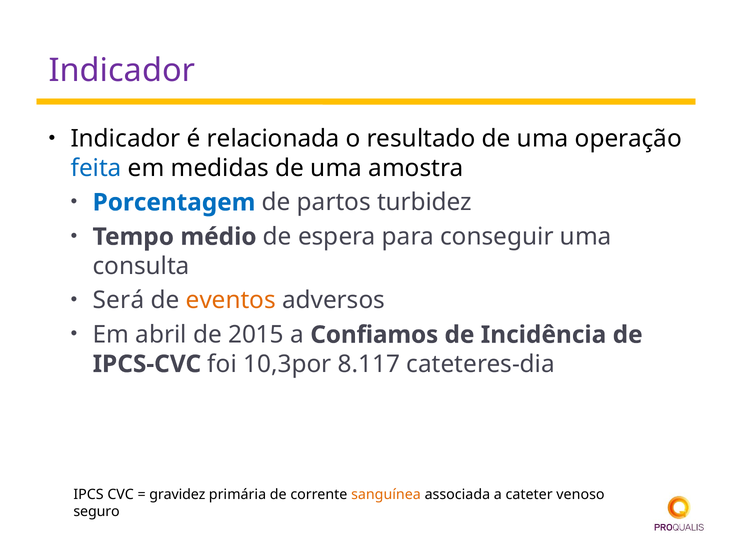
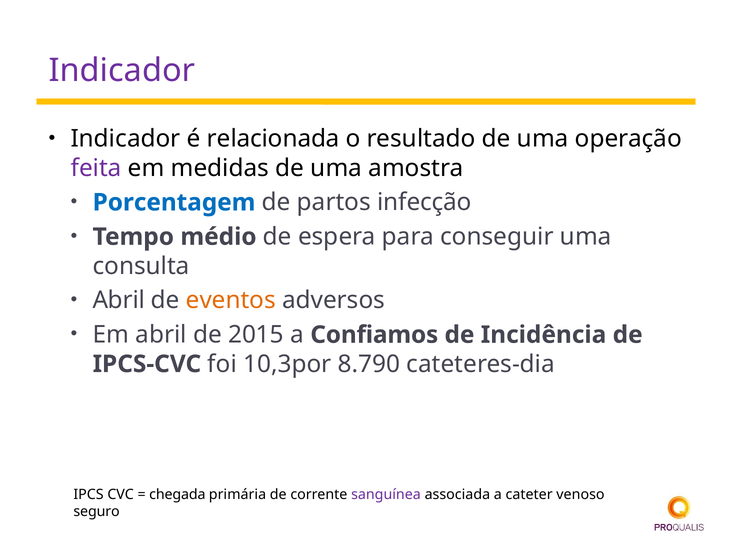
feita colour: blue -> purple (96, 168)
turbidez: turbidez -> infecção (424, 202)
Será: Será -> Abril (119, 300)
8.117: 8.117 -> 8.790 (369, 364)
gravidez: gravidez -> chegada (177, 494)
sanguínea colour: orange -> purple (386, 494)
